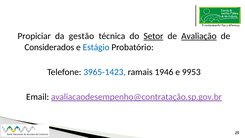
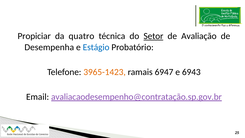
gestão: gestão -> quatro (81, 36)
Avaliação underline: present -> none (199, 36)
Considerados: Considerados -> Desempenha (49, 47)
3965-1423 colour: blue -> orange (105, 72)
1946: 1946 -> 6947 (164, 72)
9953: 9953 -> 6943 (191, 72)
